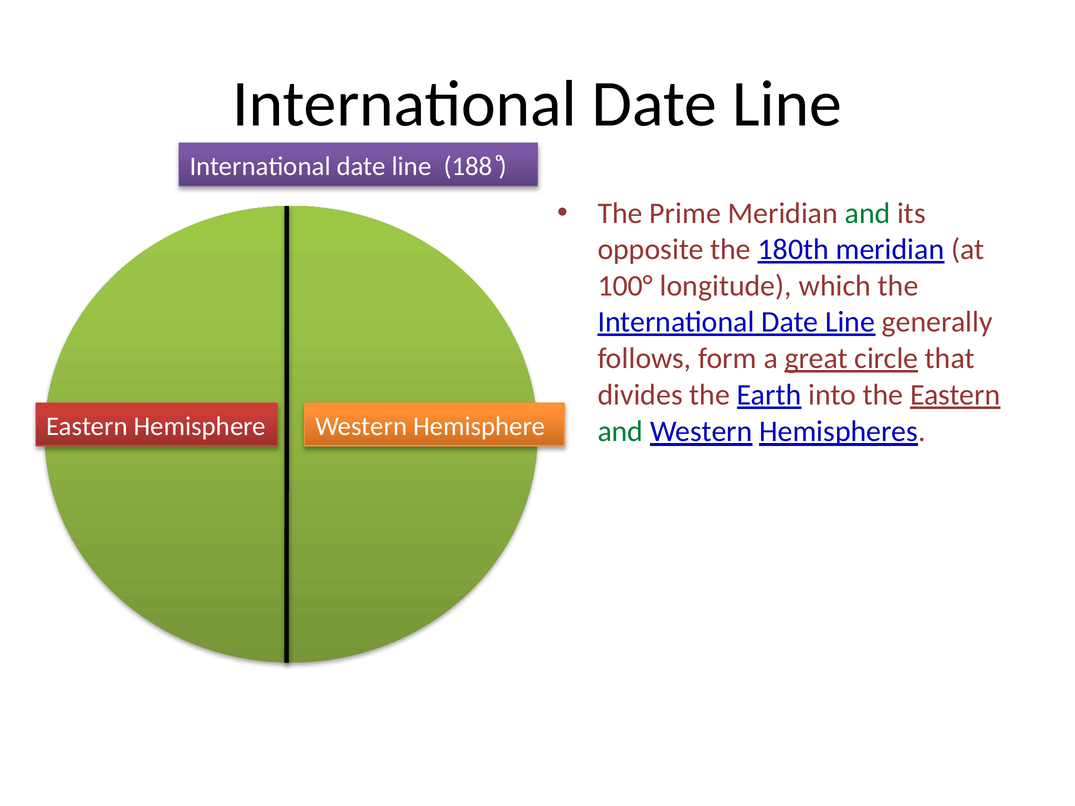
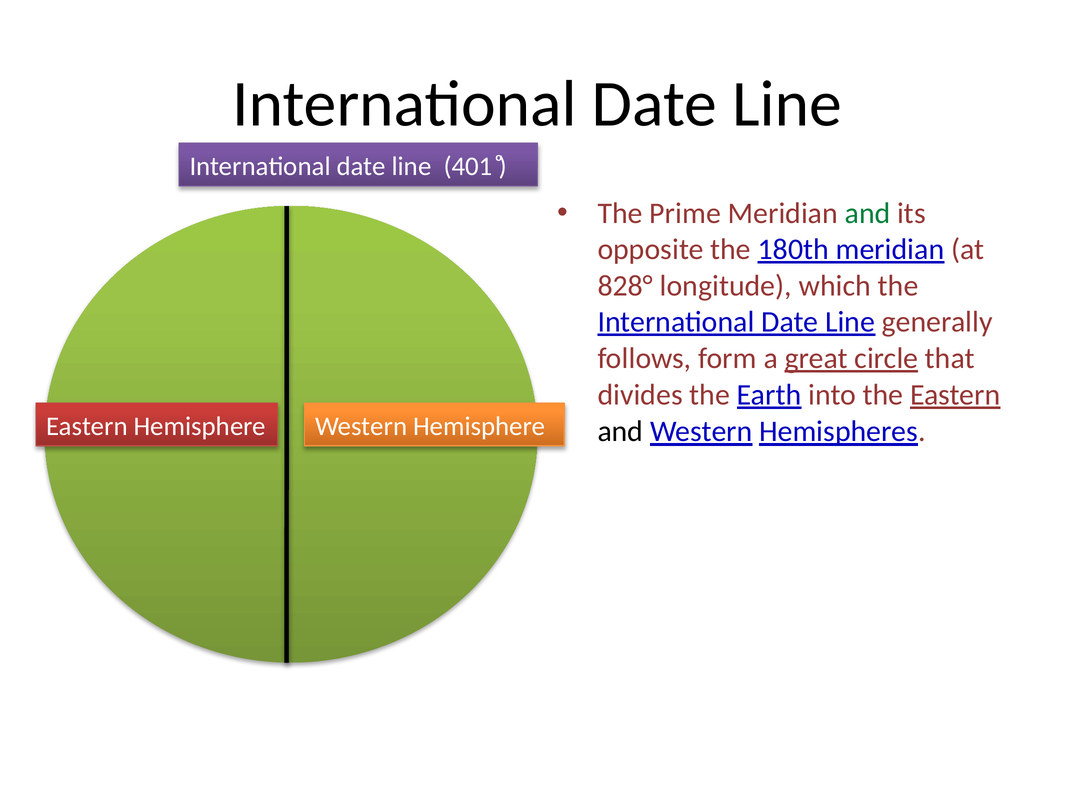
188: 188 -> 401 (468, 167)
100°: 100° -> 828° (625, 286)
and colour: green -> black (620, 432)
